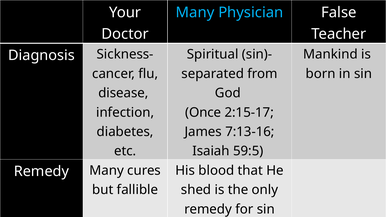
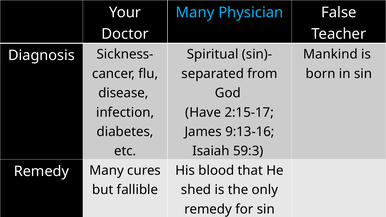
Once: Once -> Have (203, 112)
7:13-16: 7:13-16 -> 9:13-16 (250, 132)
59:5: 59:5 -> 59:3 (248, 151)
